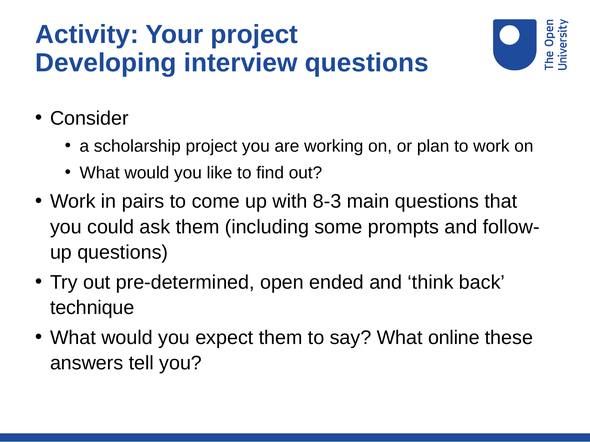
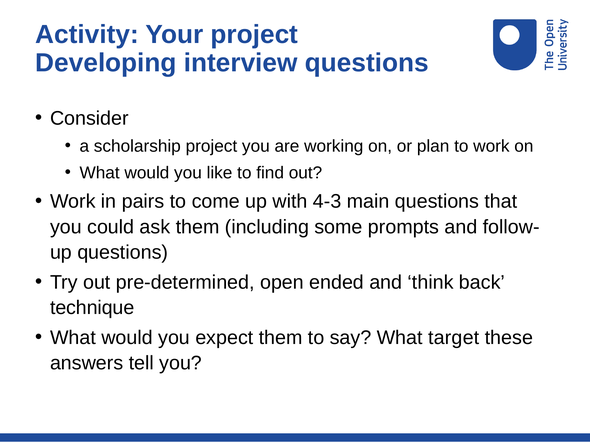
8-3: 8-3 -> 4-3 (327, 202)
online: online -> target (454, 338)
